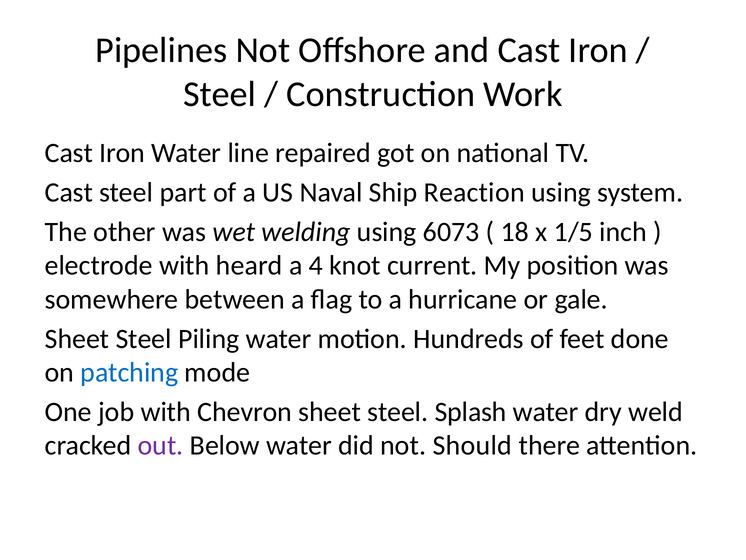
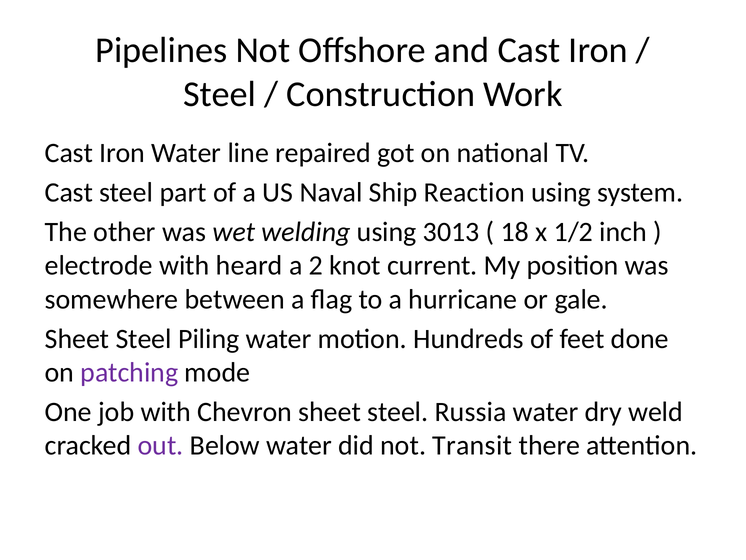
6073: 6073 -> 3013 (451, 232)
1/5: 1/5 -> 1/2 (573, 232)
4: 4 -> 2 (316, 265)
patching colour: blue -> purple (129, 372)
Splash: Splash -> Russia (471, 411)
Should: Should -> Transit (472, 445)
